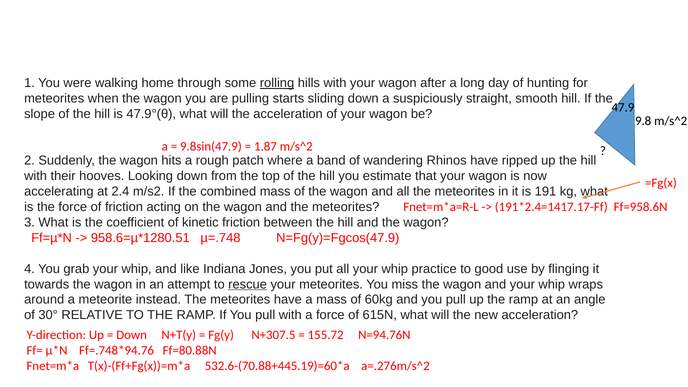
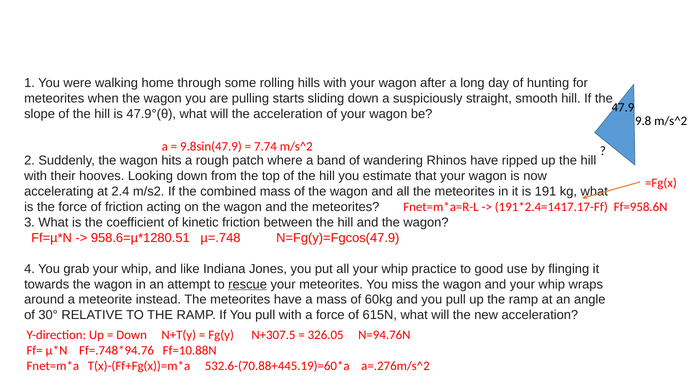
rolling underline: present -> none (277, 83)
1.87: 1.87 -> 7.74 (265, 146)
155.72: 155.72 -> 326.05 (326, 335)
Ff=80.88N: Ff=80.88N -> Ff=10.88N (190, 350)
